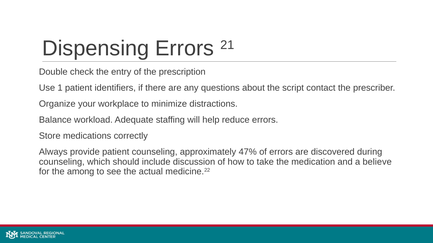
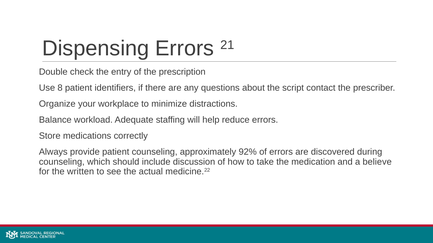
1: 1 -> 8 (60, 88)
47%: 47% -> 92% (248, 152)
among: among -> written (81, 172)
